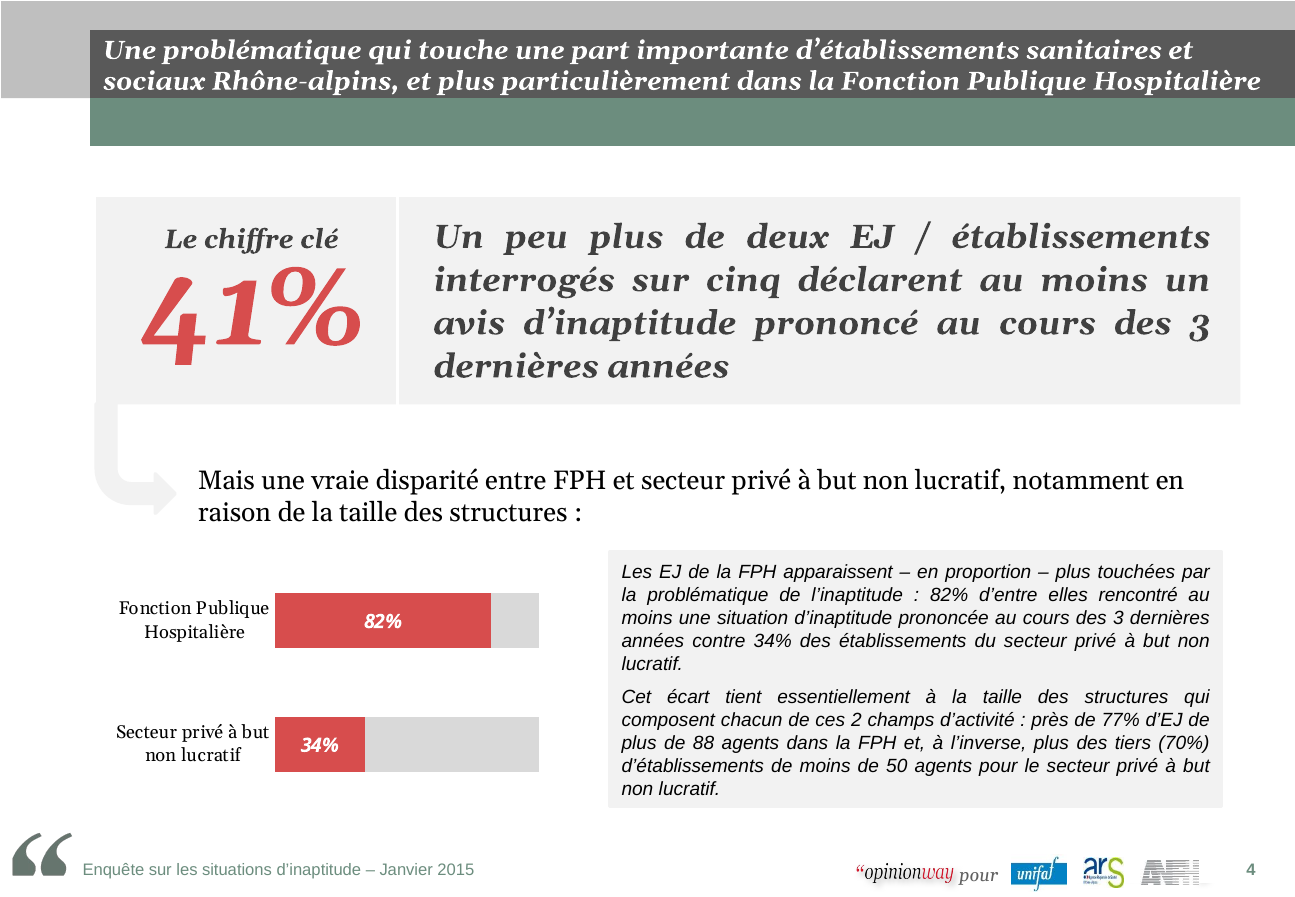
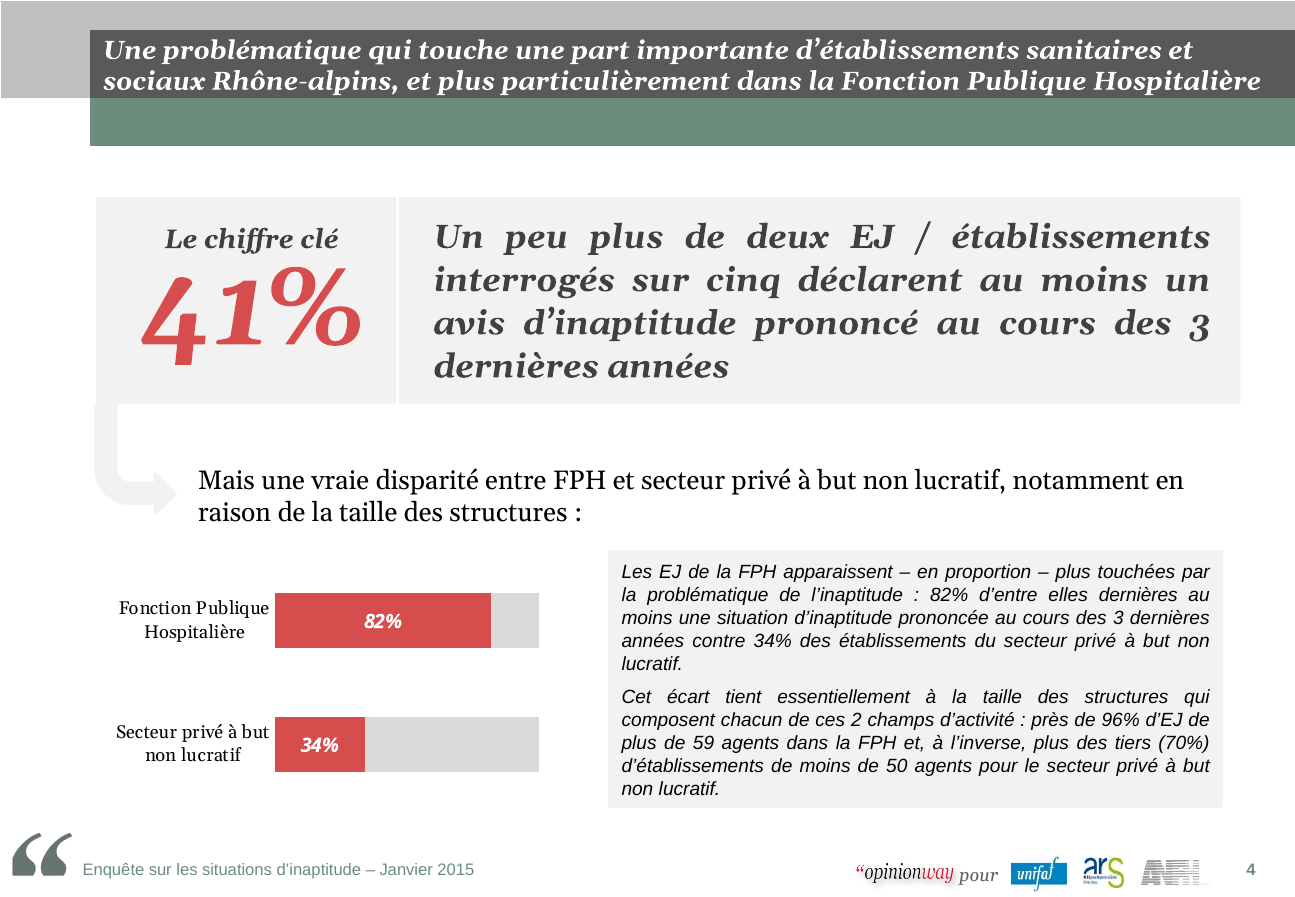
elles rencontré: rencontré -> dernières (1138, 595)
77%: 77% -> 96% (1121, 720)
88: 88 -> 59 (704, 742)
